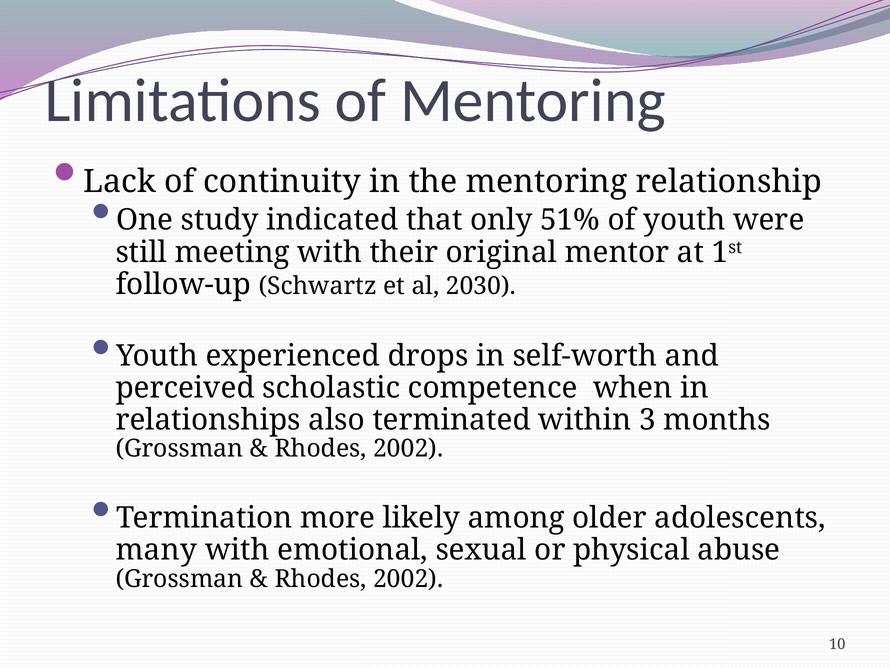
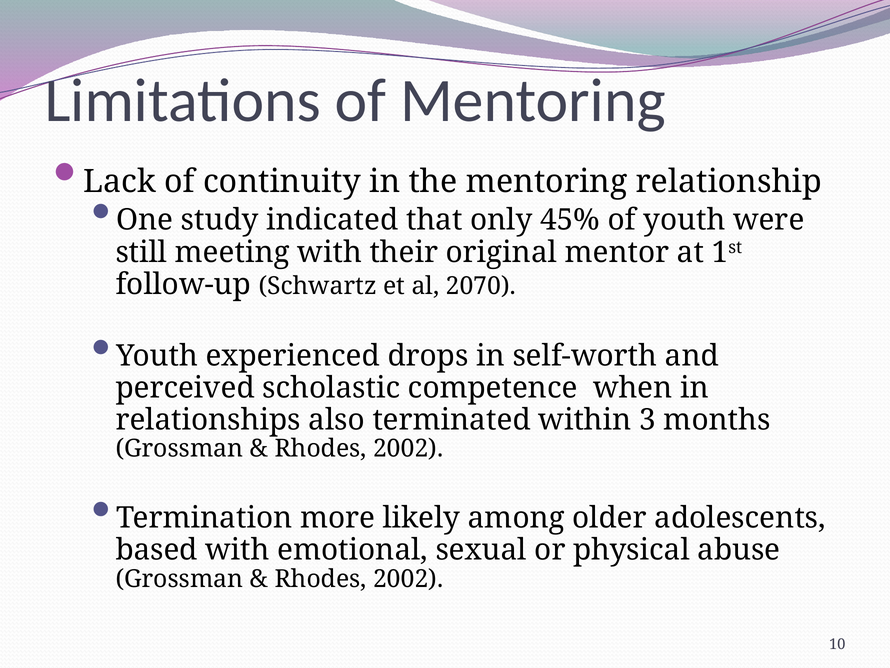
51%: 51% -> 45% (570, 220)
2030: 2030 -> 2070 (481, 286)
many: many -> based (157, 550)
